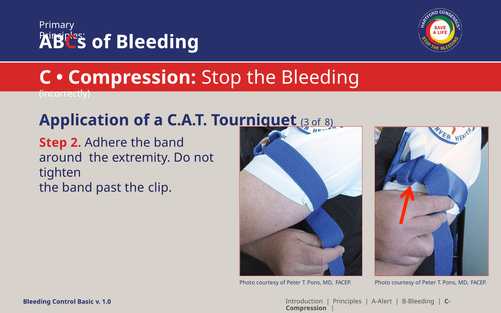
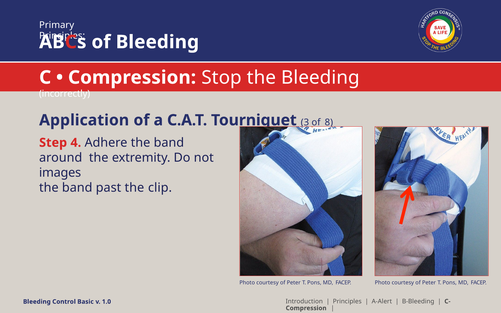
2: 2 -> 4 (76, 143)
tighten: tighten -> images (60, 173)
